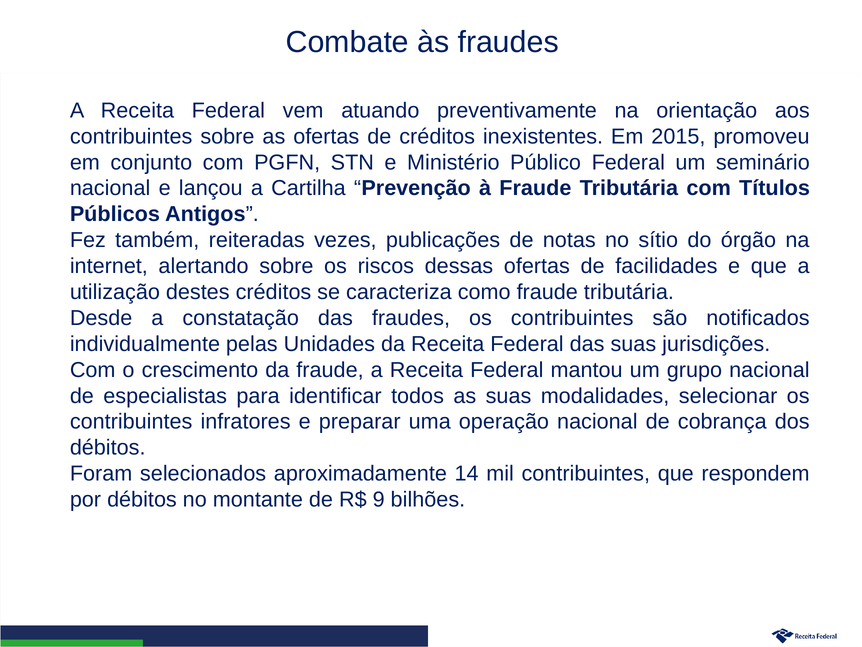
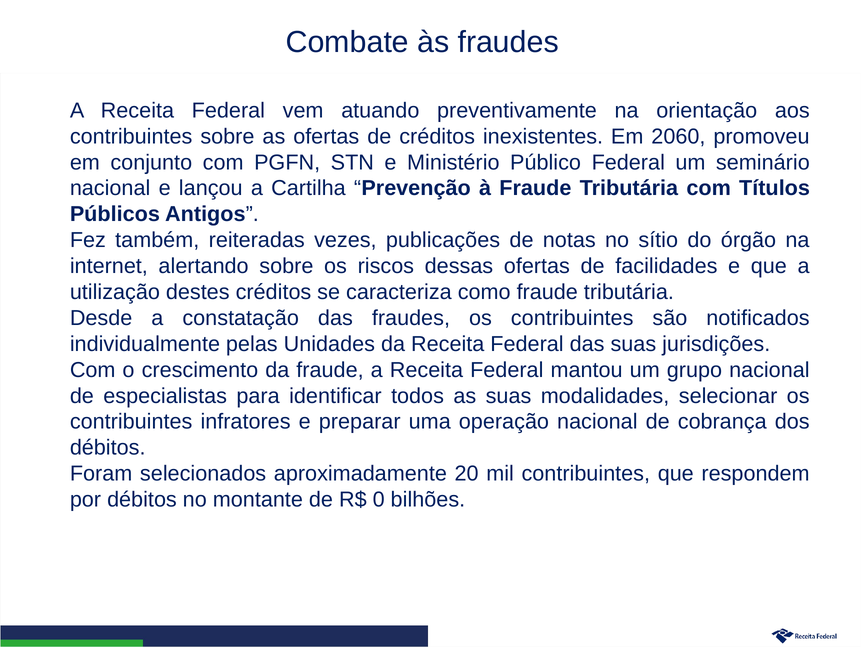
2015: 2015 -> 2060 (678, 136)
14: 14 -> 20 (467, 473)
9: 9 -> 0 (379, 499)
